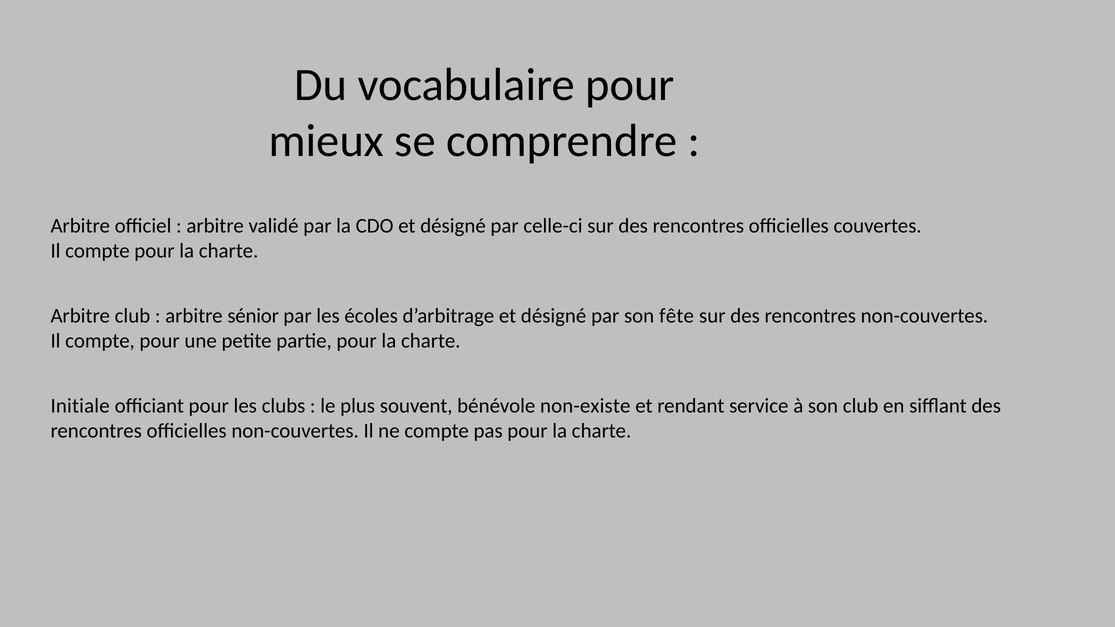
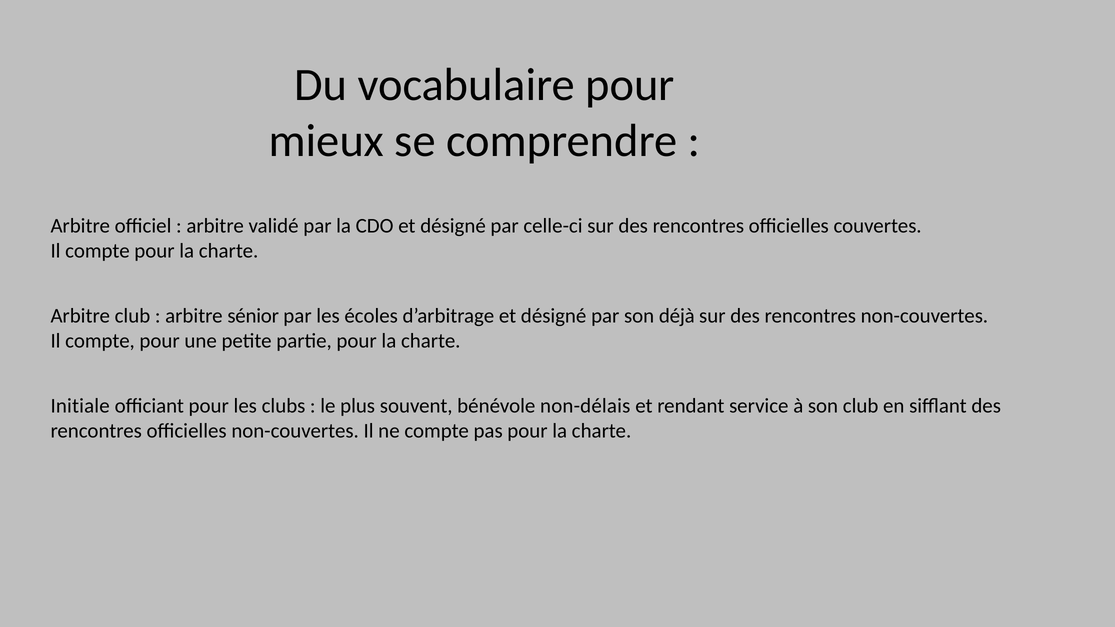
fête: fête -> déjà (677, 316)
non-existe: non-existe -> non-délais (585, 406)
